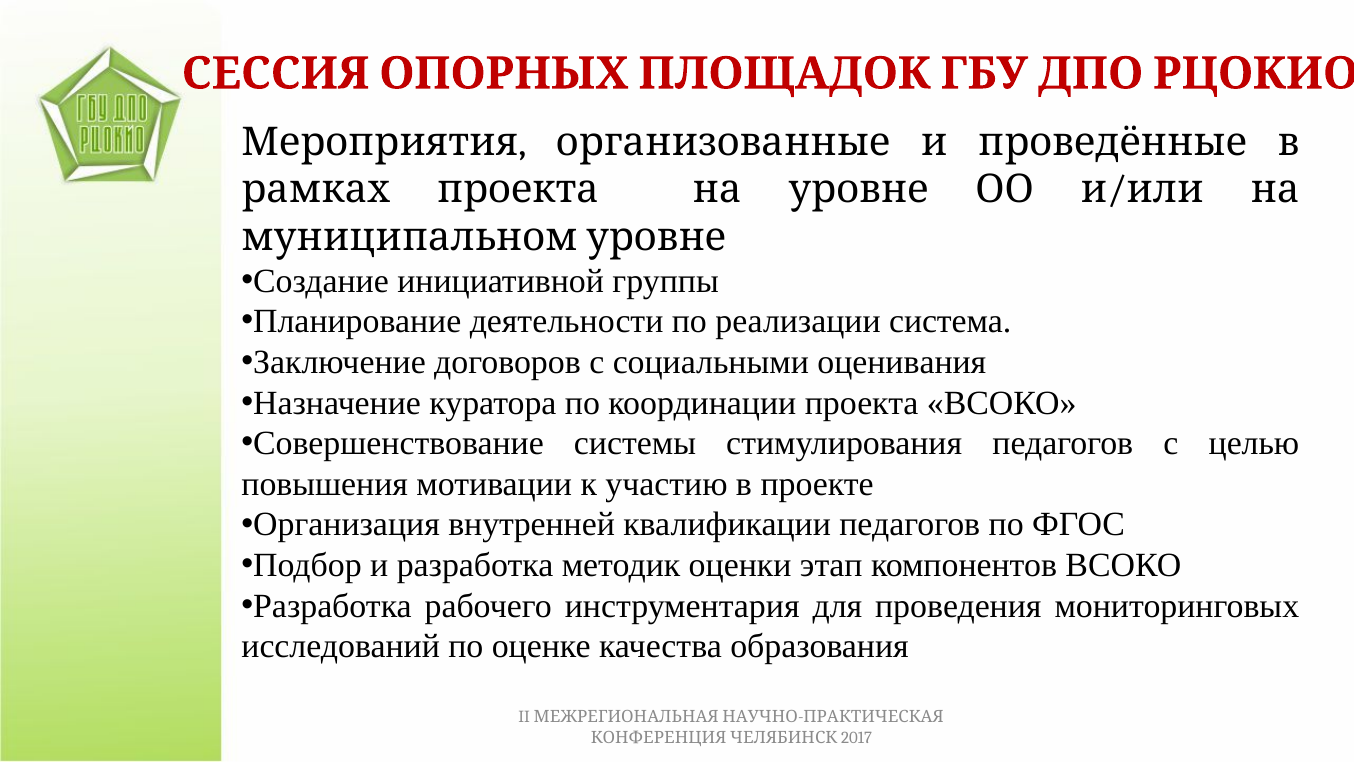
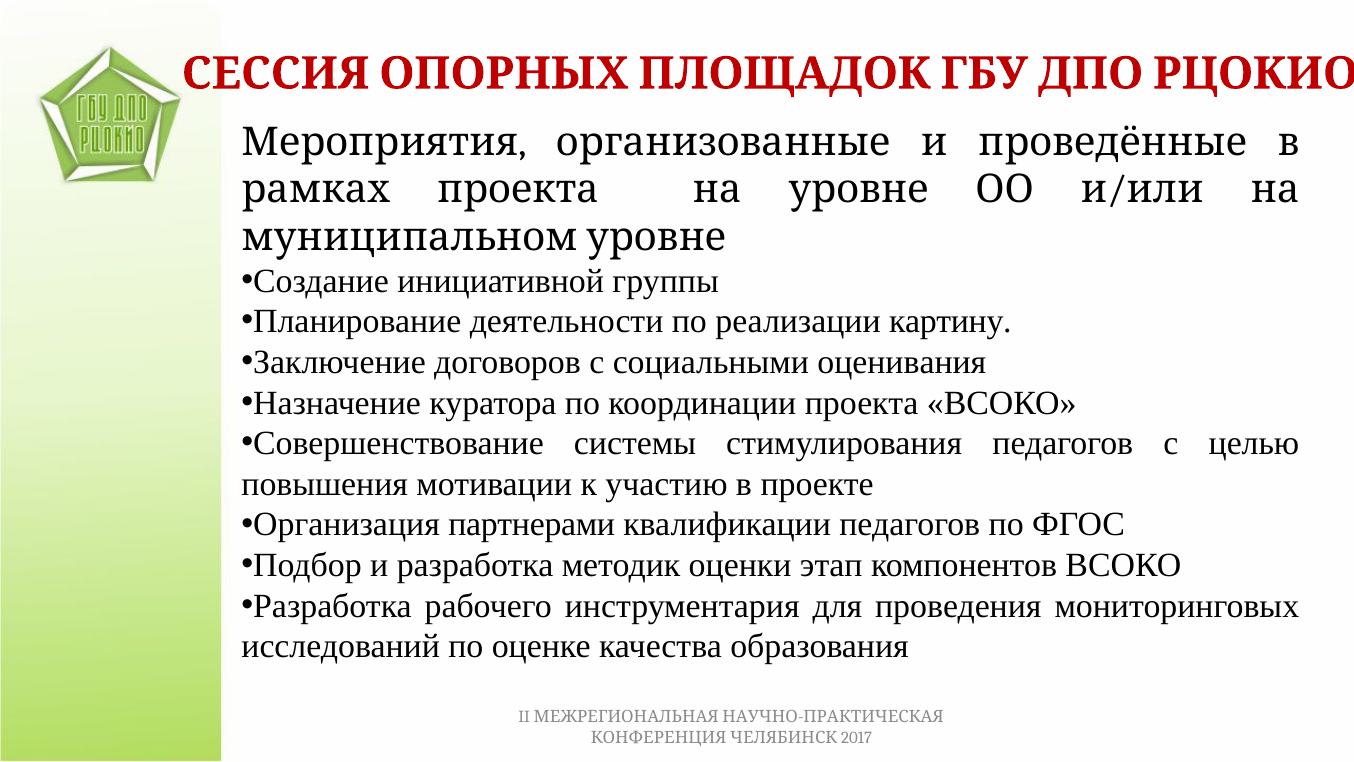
система: система -> картину (950, 321)
внутренней: внутренней -> партнерами (532, 525)
